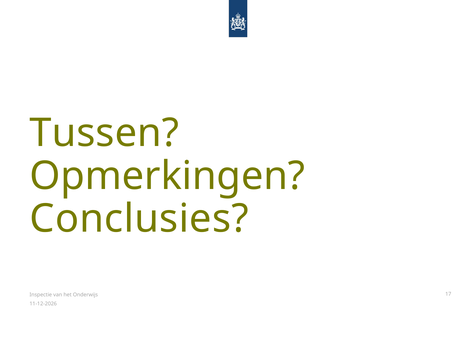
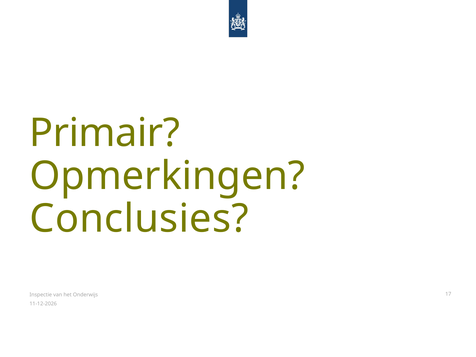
Tussen: Tussen -> Primair (105, 133)
